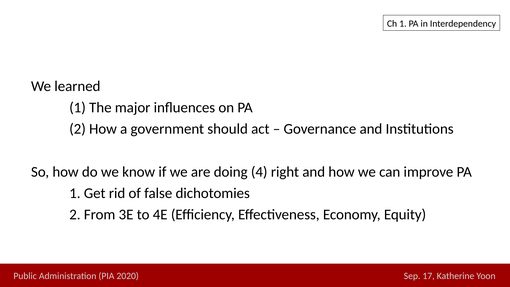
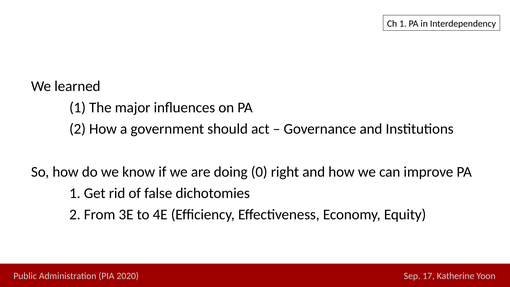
4: 4 -> 0 (259, 172)
